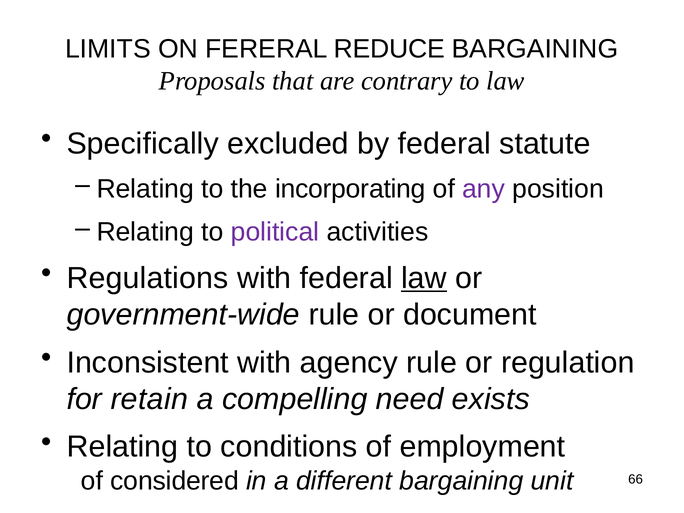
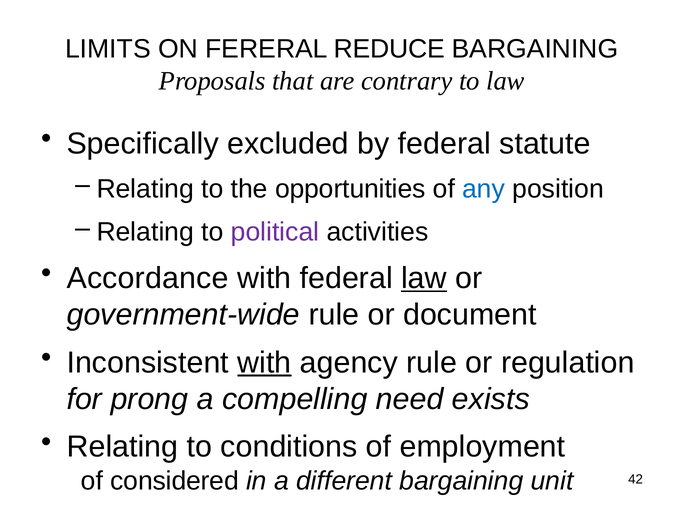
incorporating: incorporating -> opportunities (350, 189)
any colour: purple -> blue (484, 189)
Regulations: Regulations -> Accordance (148, 278)
with underline: none -> present (264, 363)
retain: retain -> prong (149, 399)
66: 66 -> 42 (636, 479)
